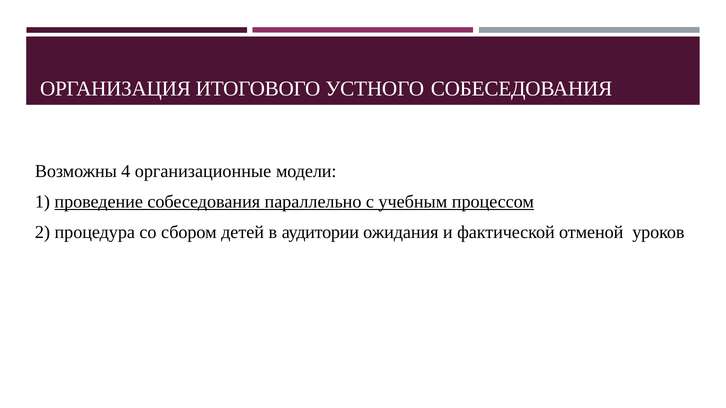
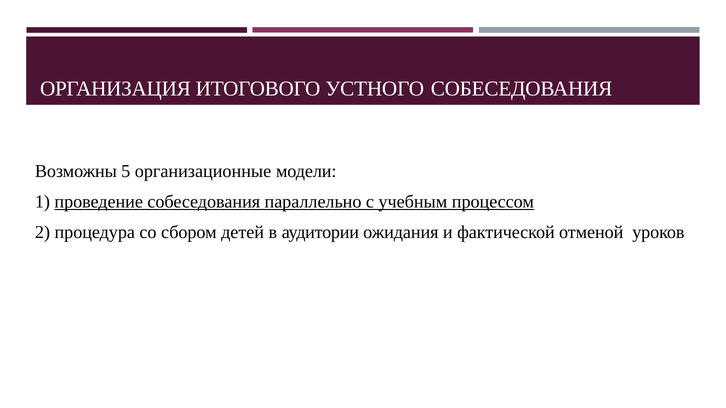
4: 4 -> 5 (126, 171)
